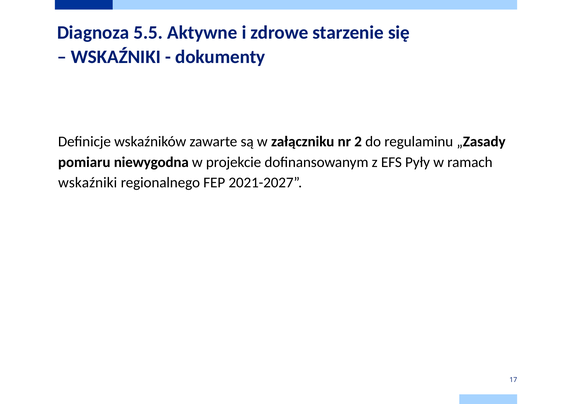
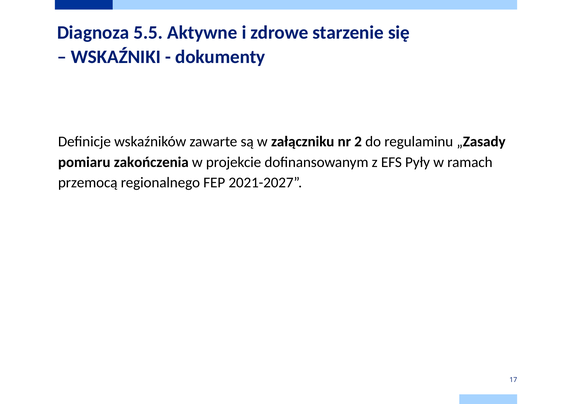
niewygodna: niewygodna -> zakończenia (151, 162)
wskaźniki: wskaźniki -> przemocą (88, 183)
